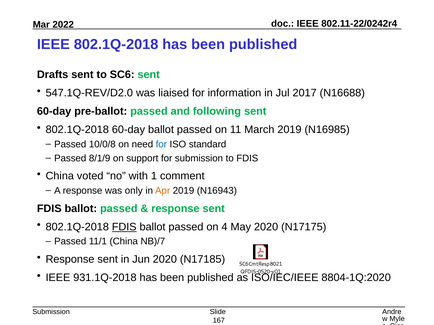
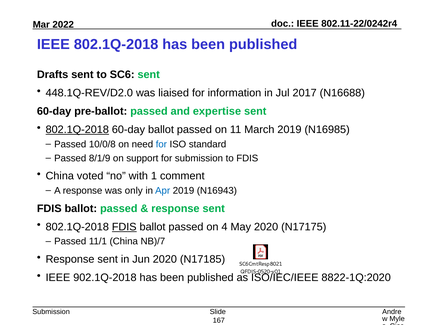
547.1Q-REV/D2.0: 547.1Q-REV/D2.0 -> 448.1Q-REV/D2.0 (89, 93)
following: following -> expertise (217, 111)
802.1Q-2018 underline: none -> present (77, 130)
Apr colour: orange -> blue (163, 191)
931.1Q-2018: 931.1Q-2018 -> 902.1Q-2018 (105, 278)
8804-1Q:2020: 8804-1Q:2020 -> 8822-1Q:2020 (356, 278)
